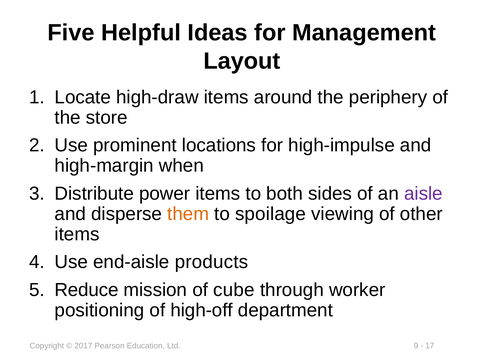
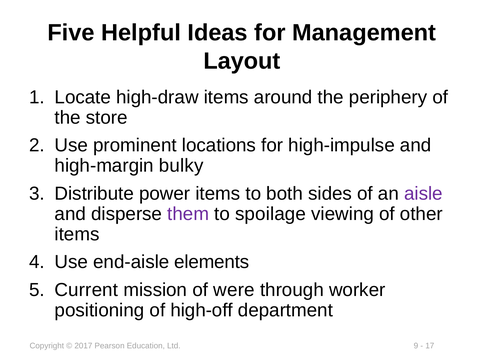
when: when -> bulky (181, 166)
them colour: orange -> purple (188, 214)
products: products -> elements (212, 262)
Reduce: Reduce -> Current (86, 290)
cube: cube -> were (234, 290)
